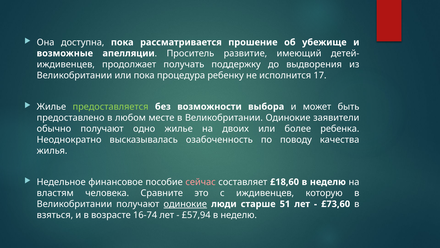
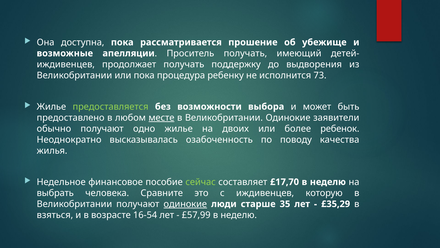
Проситель развитие: развитие -> получать (245, 53)
17: 17 -> 73 (320, 75)
месте underline: none -> present (161, 117)
ребенка: ребенка -> ребенок (340, 128)
сейчас colour: pink -> light green (201, 182)
£18,60: £18,60 -> £17,70 (285, 182)
властям: властям -> выбрать (55, 193)
51: 51 -> 35 (285, 204)
£73,60: £73,60 -> £35,29 (336, 204)
16-74: 16-74 -> 16-54 (145, 215)
£57,94: £57,94 -> £57,99 (196, 215)
